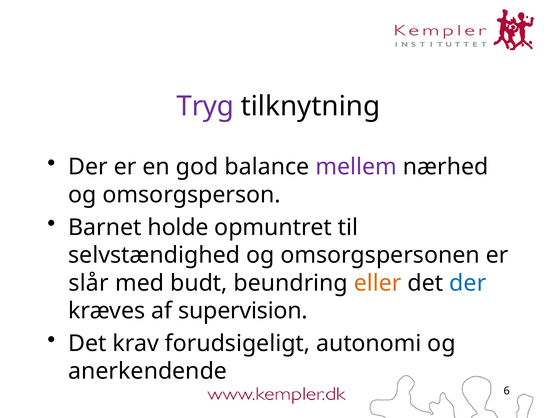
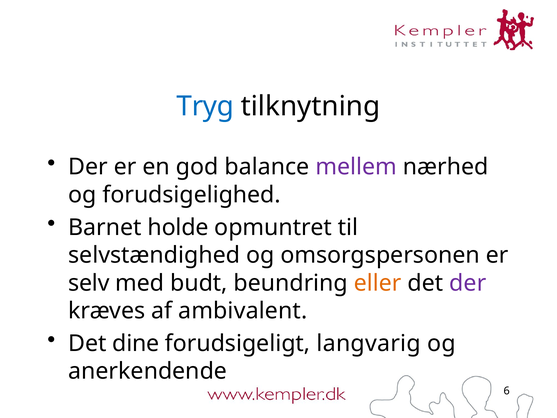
Tryg colour: purple -> blue (205, 106)
omsorgsperson: omsorgsperson -> forudsigelighed (192, 195)
slår: slår -> selv (89, 283)
der colour: blue -> purple (468, 283)
supervision: supervision -> ambivalent (243, 311)
krav: krav -> dine (136, 343)
autonomi: autonomi -> langvarig (369, 343)
